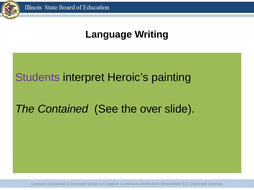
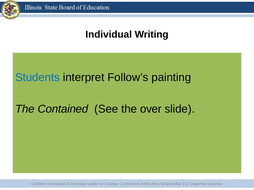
Language: Language -> Individual (109, 35)
Students colour: purple -> blue (38, 78)
Heroic’s: Heroic’s -> Follow’s (128, 78)
